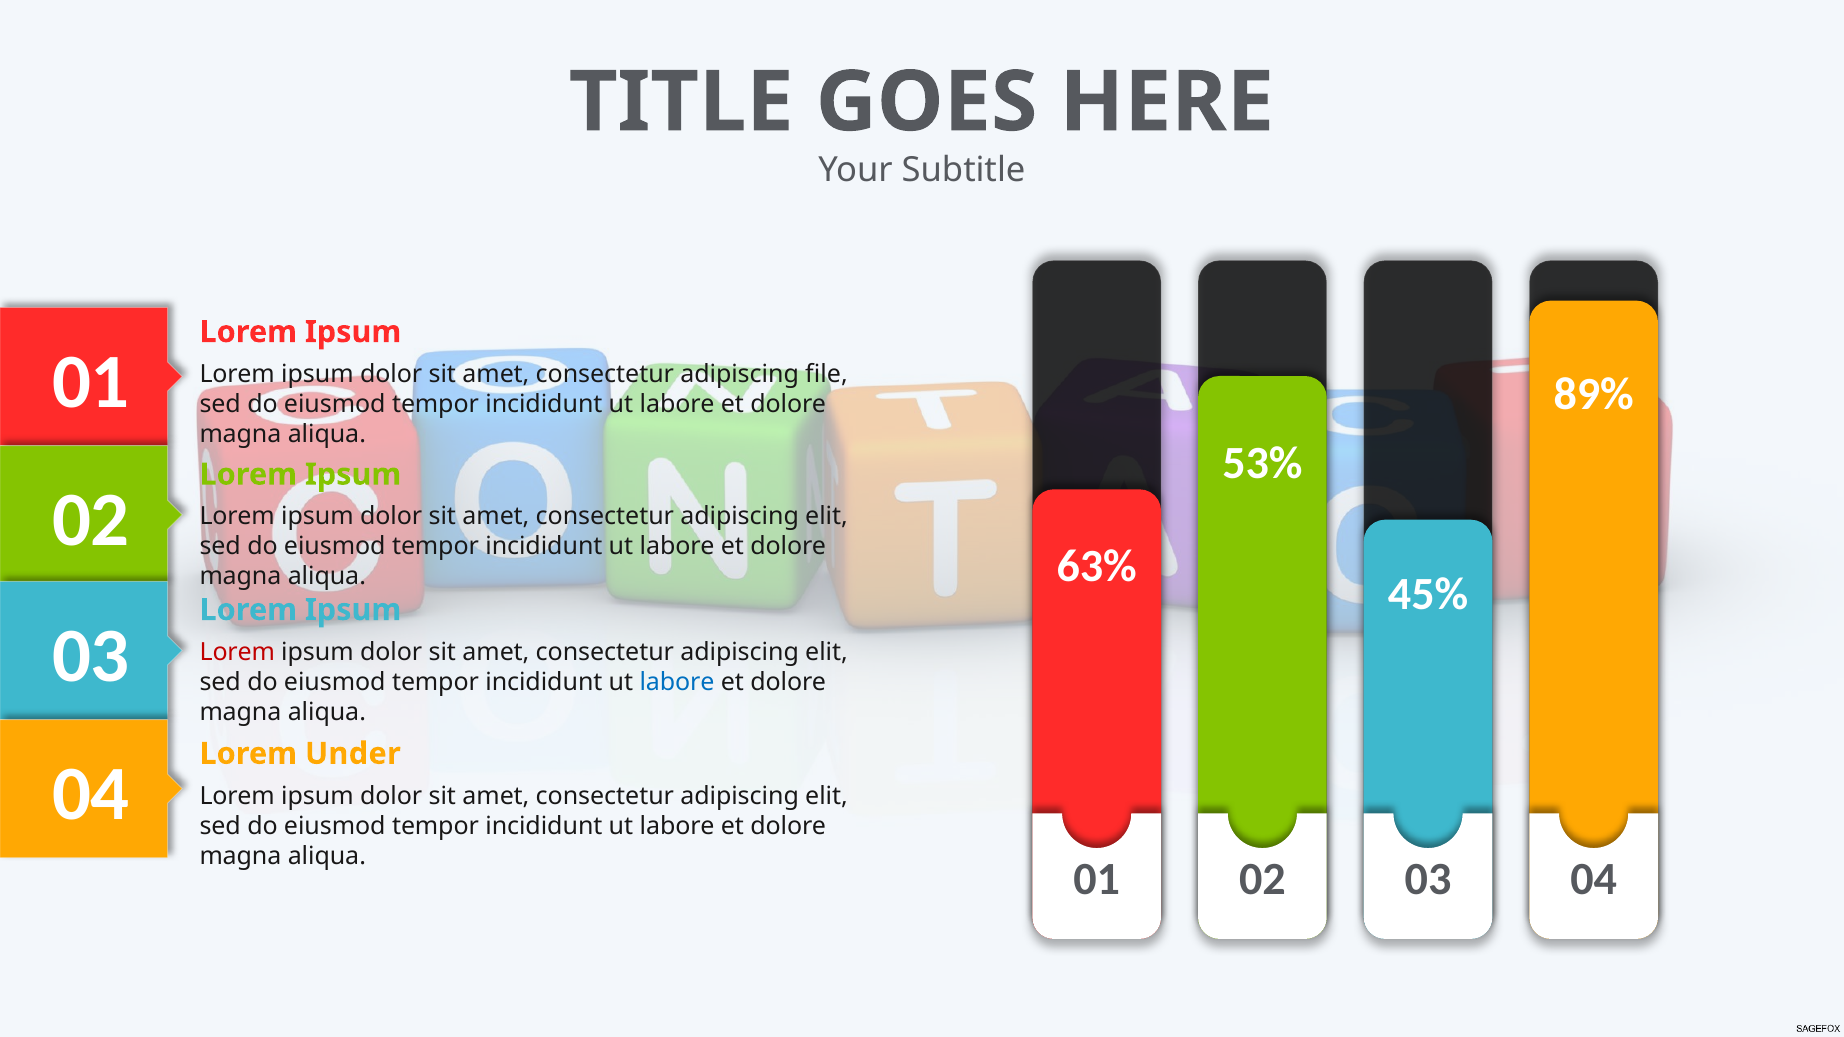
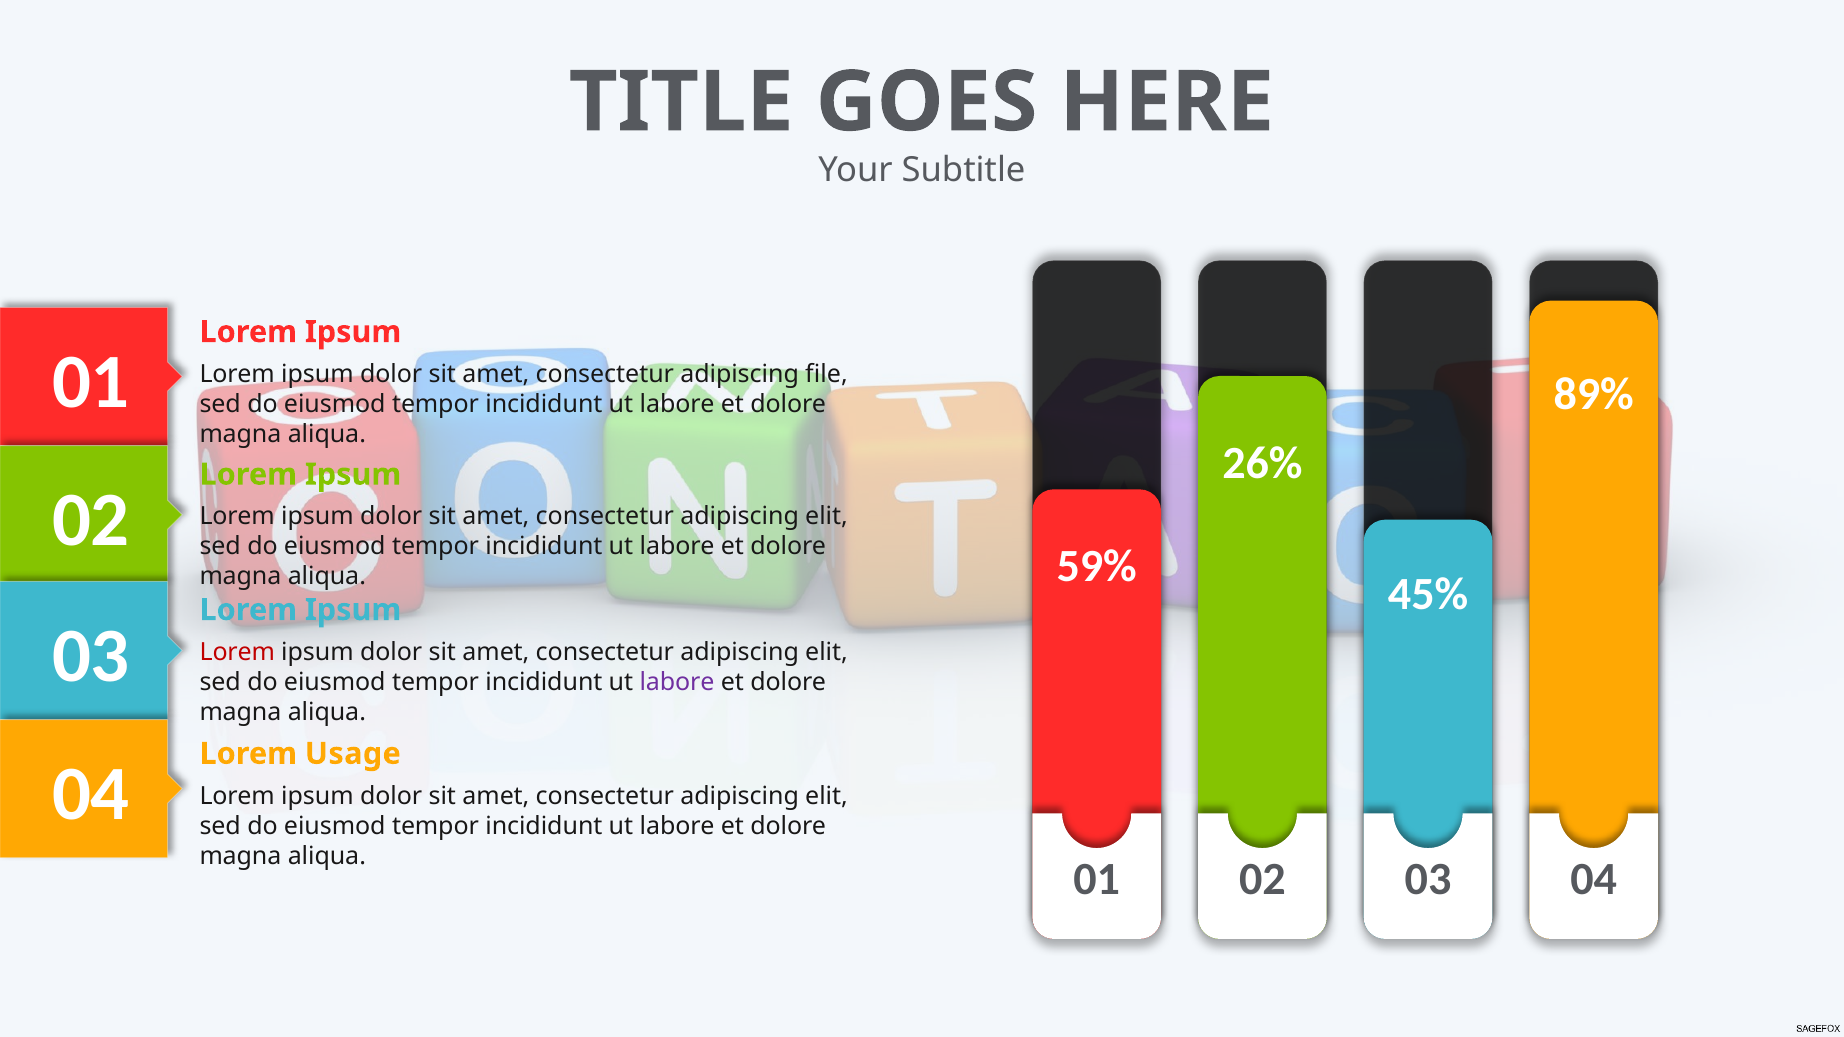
53%: 53% -> 26% (1262, 463)
63%: 63% -> 59% (1097, 567)
labore colour: blue -> purple (677, 682)
Under: Under -> Usage (353, 754)
